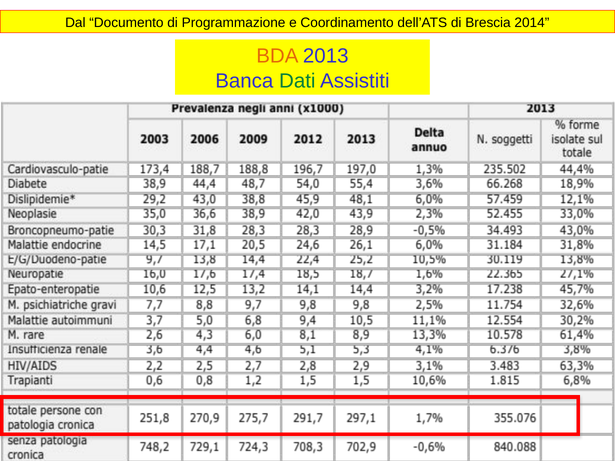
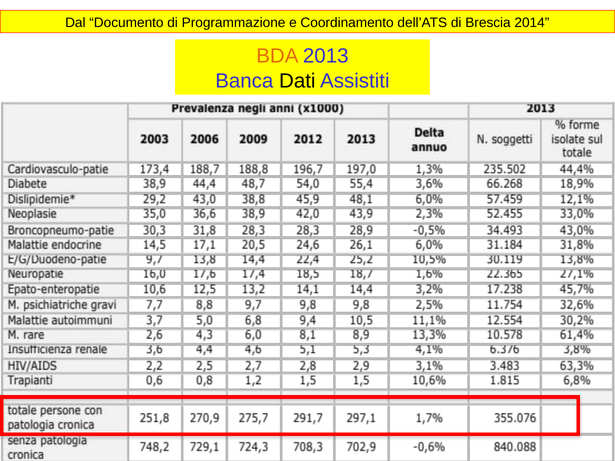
Dati colour: green -> black (297, 81)
